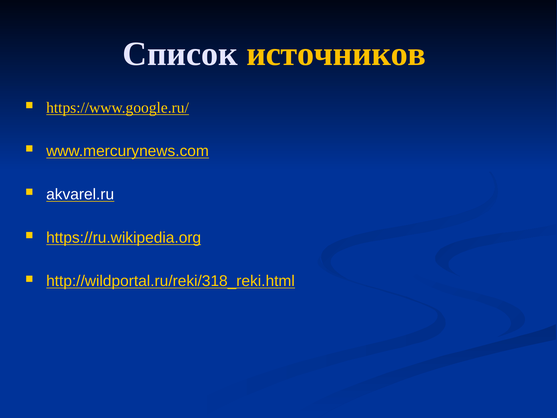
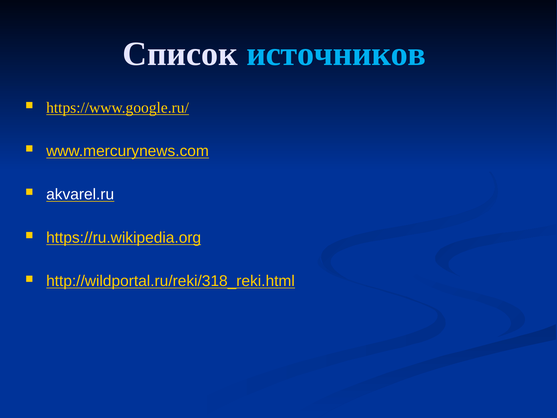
источников colour: yellow -> light blue (336, 54)
